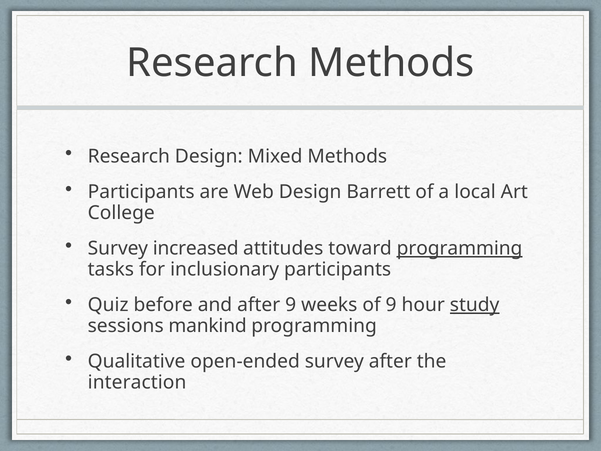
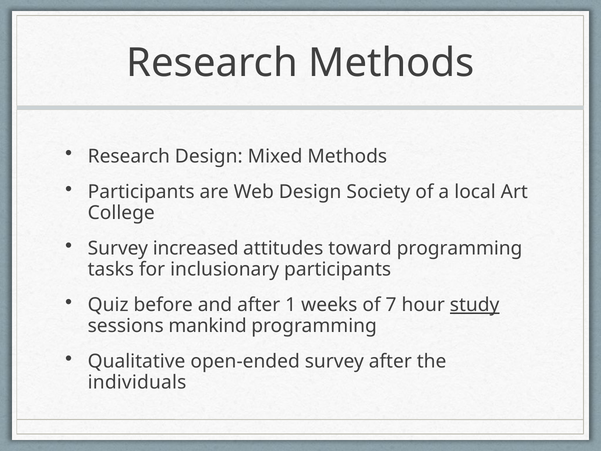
Barrett: Barrett -> Society (378, 192)
programming underline: present -> none (460, 248)
after 9: 9 -> 1 (291, 305)
of 9: 9 -> 7 (391, 305)
interaction: interaction -> individuals (137, 382)
